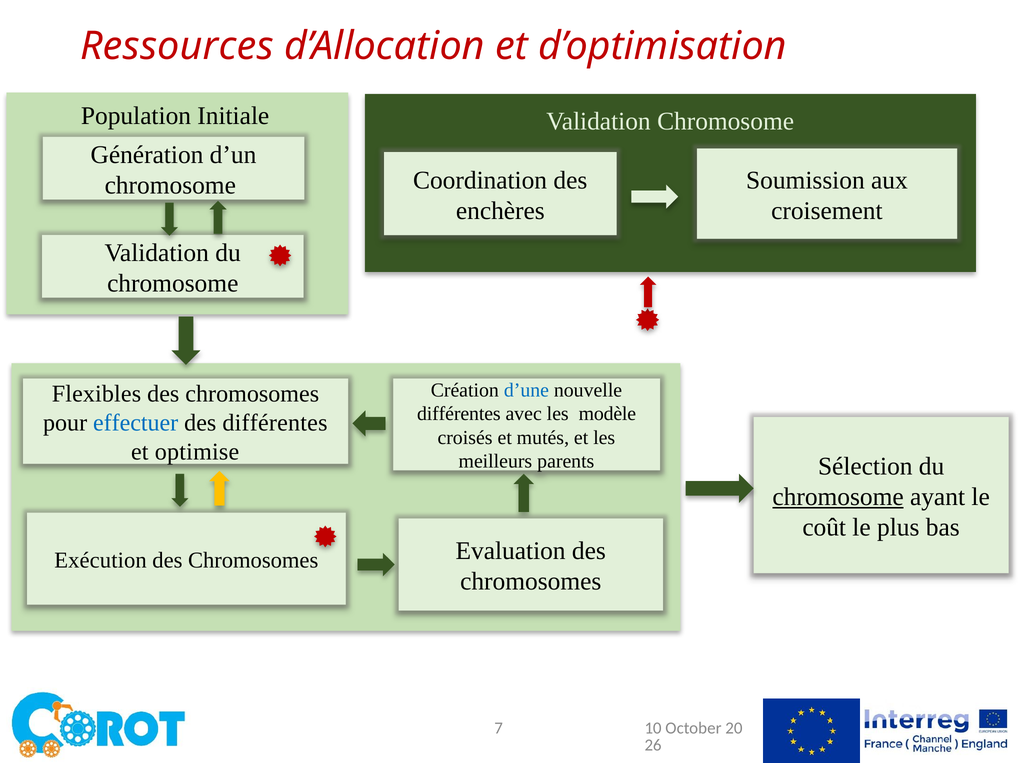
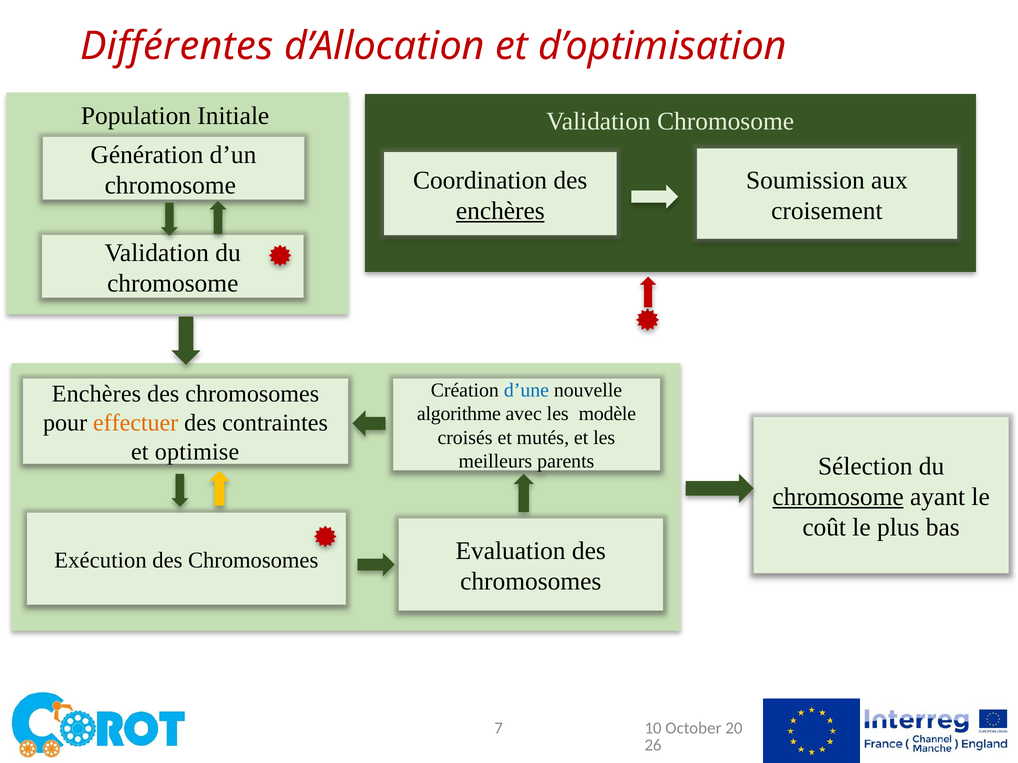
Ressources: Ressources -> Différentes (177, 46)
enchères underline: none -> present (500, 211)
Flexibles: Flexibles -> Enchères (96, 394)
différentes: différentes -> algorithme (459, 414)
effectuer colour: blue -> orange (136, 423)
des différentes: différentes -> contraintes (275, 423)
